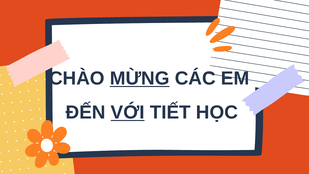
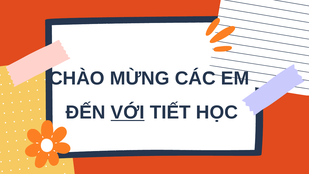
MỪNG underline: present -> none (140, 78)
